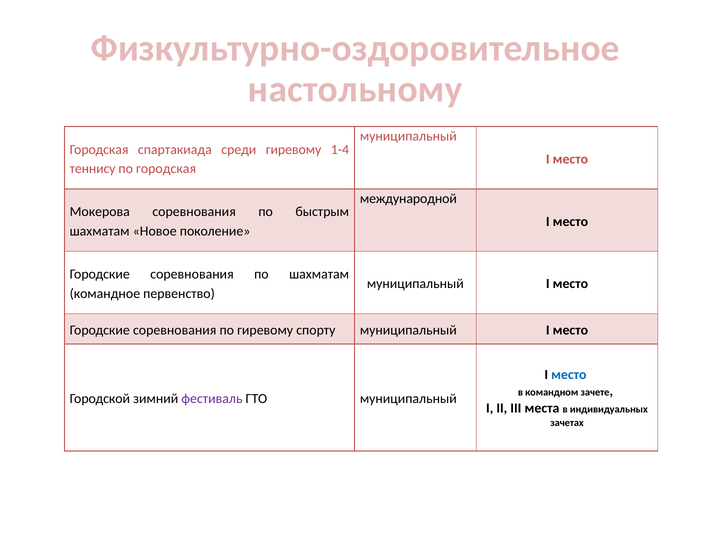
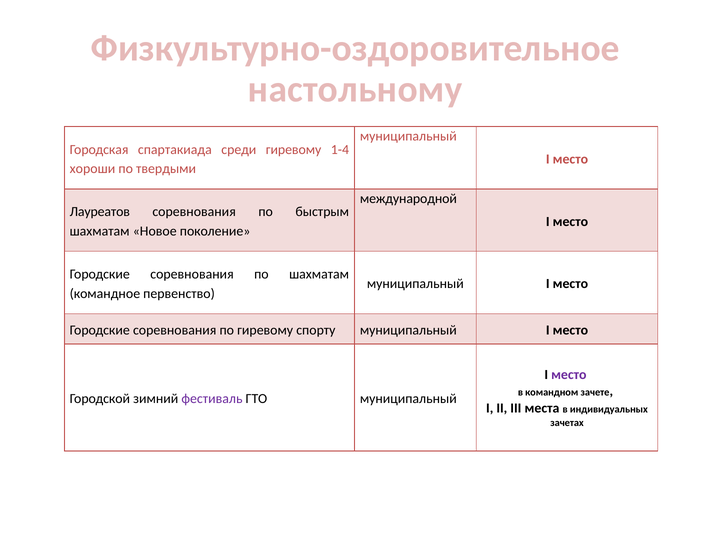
теннису: теннису -> хороши (92, 169)
по городская: городская -> твердыми (166, 169)
Мокерова: Мокерова -> Лауреатов (100, 212)
место colour: blue -> purple (569, 375)
